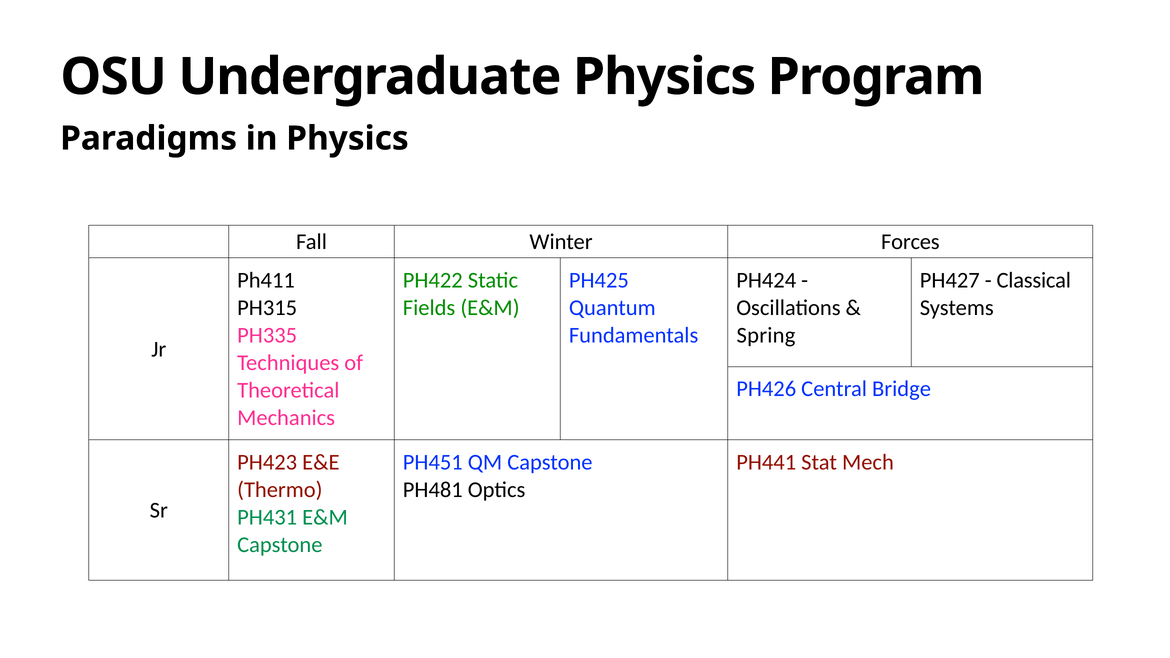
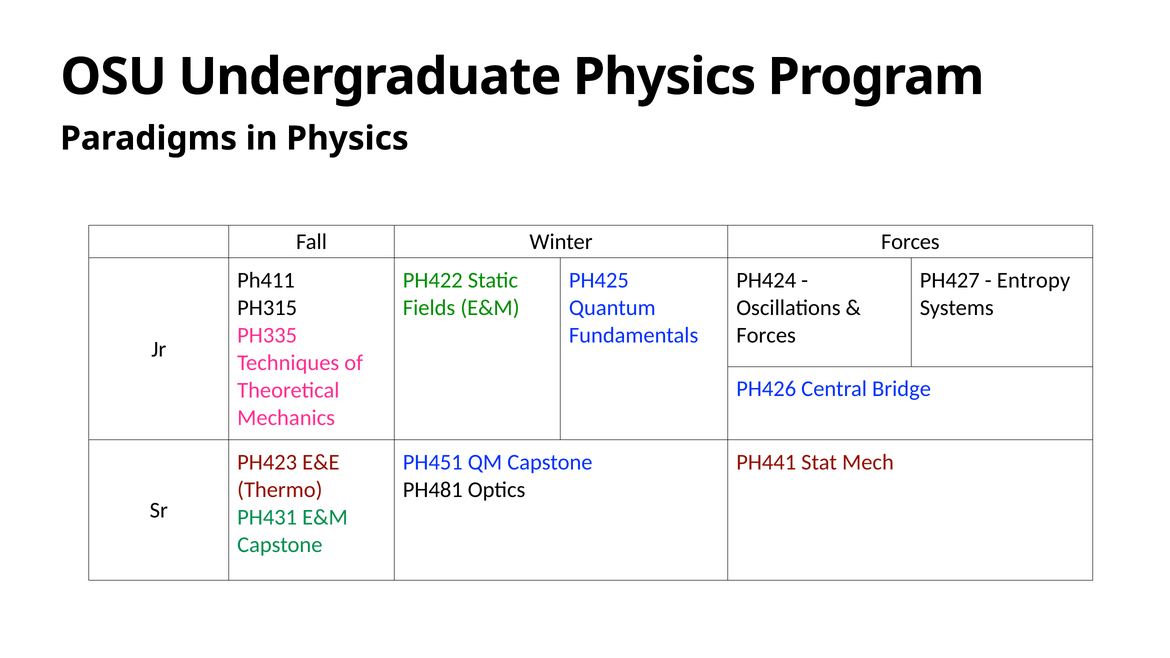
Classical: Classical -> Entropy (1034, 280)
Spring: Spring -> Forces (766, 335)
